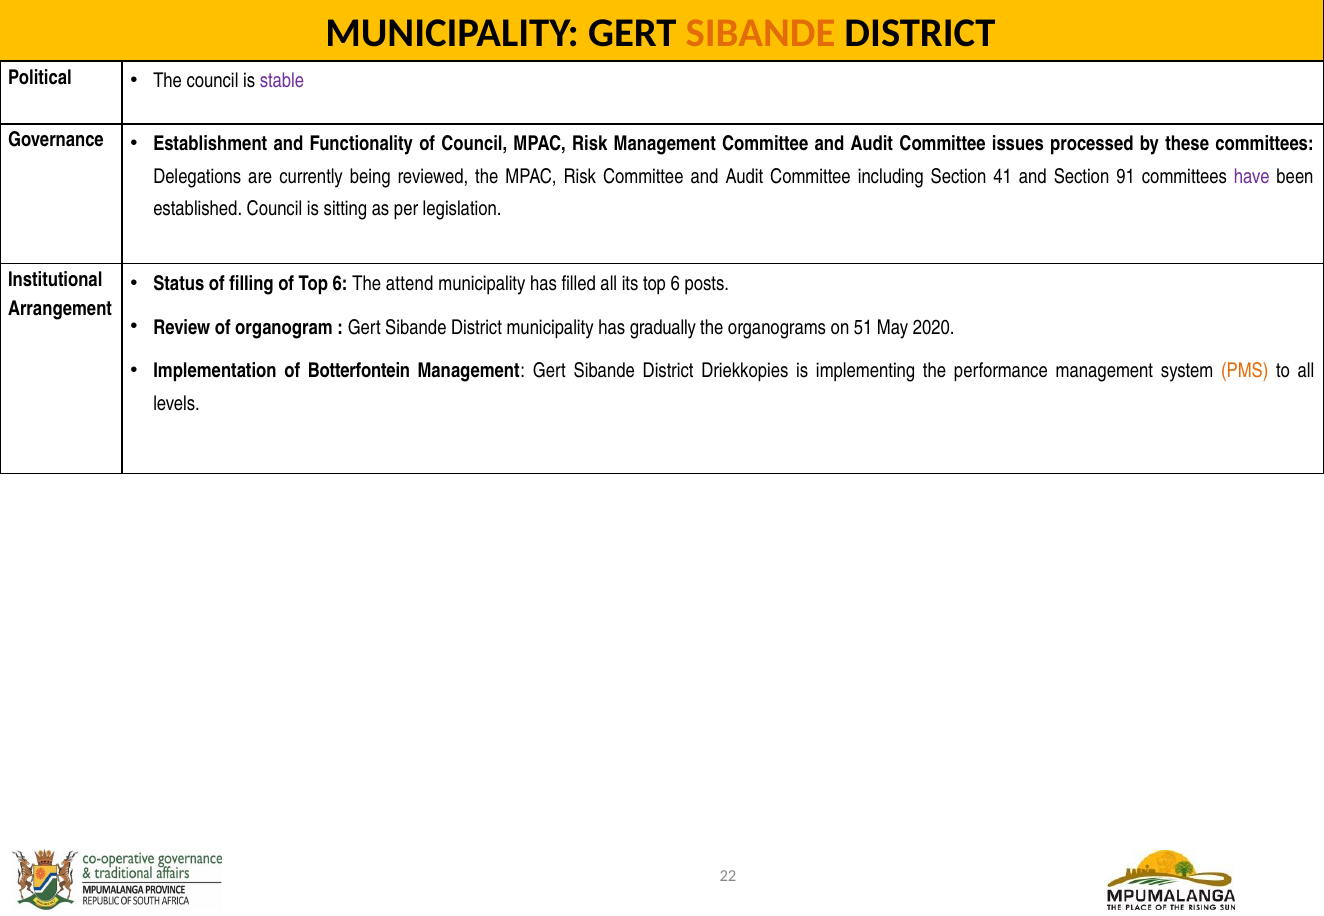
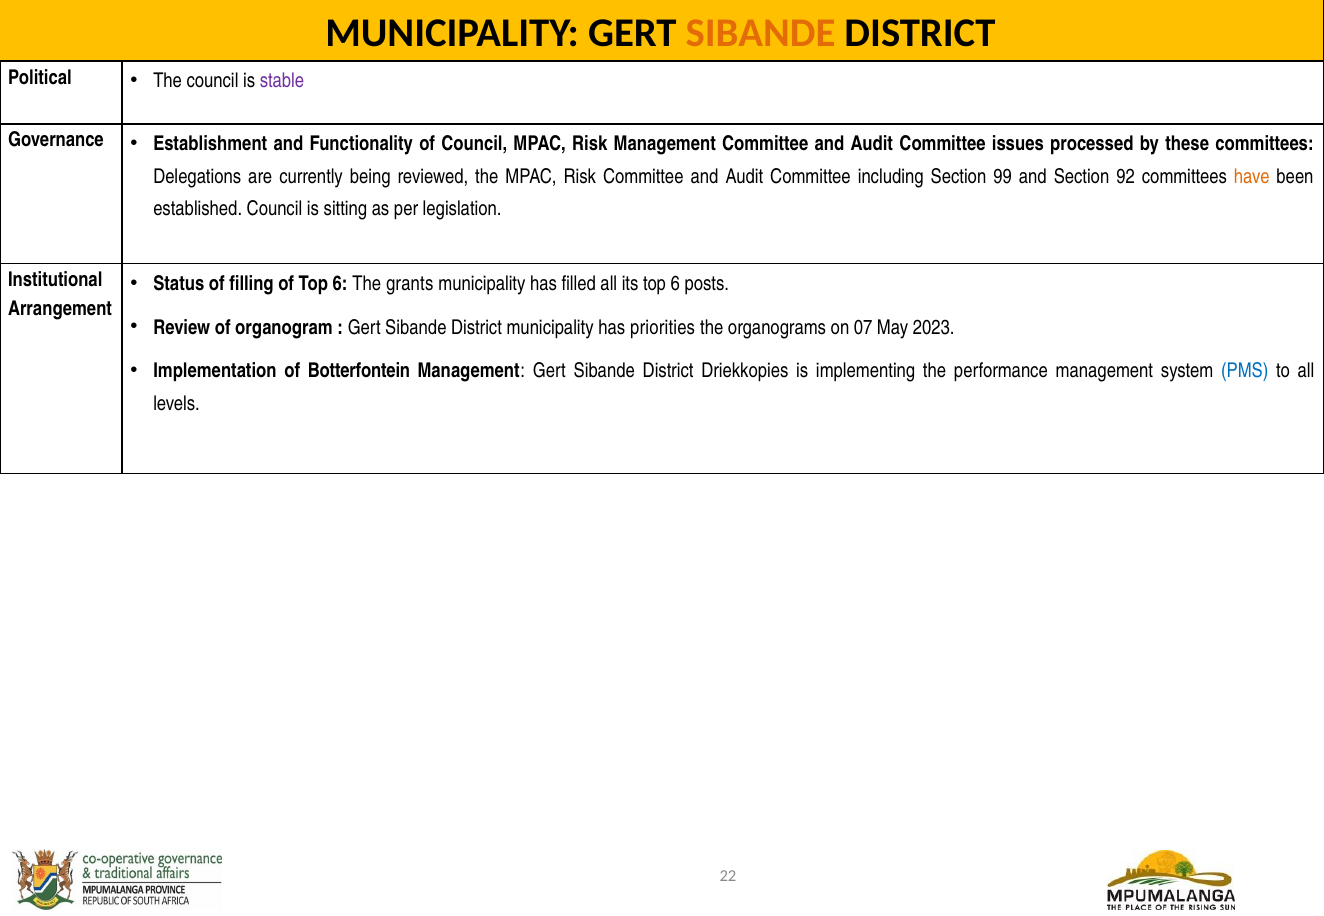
41: 41 -> 99 (1003, 177)
91: 91 -> 92 (1126, 177)
have colour: purple -> orange (1252, 177)
attend: attend -> grants (410, 284)
gradually: gradually -> priorities (663, 328)
51: 51 -> 07 (863, 328)
2020: 2020 -> 2023 (934, 328)
PMS colour: orange -> blue (1245, 371)
